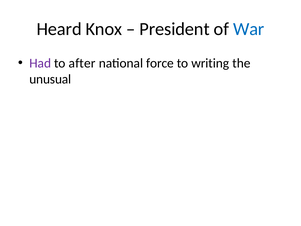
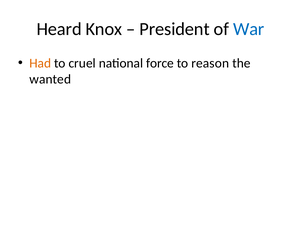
Had colour: purple -> orange (40, 63)
after: after -> cruel (82, 63)
writing: writing -> reason (210, 63)
unusual: unusual -> wanted (50, 79)
